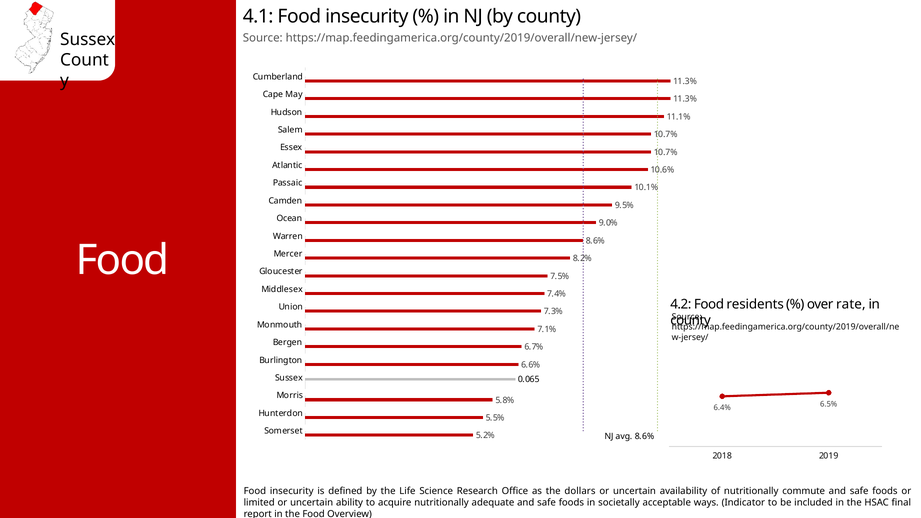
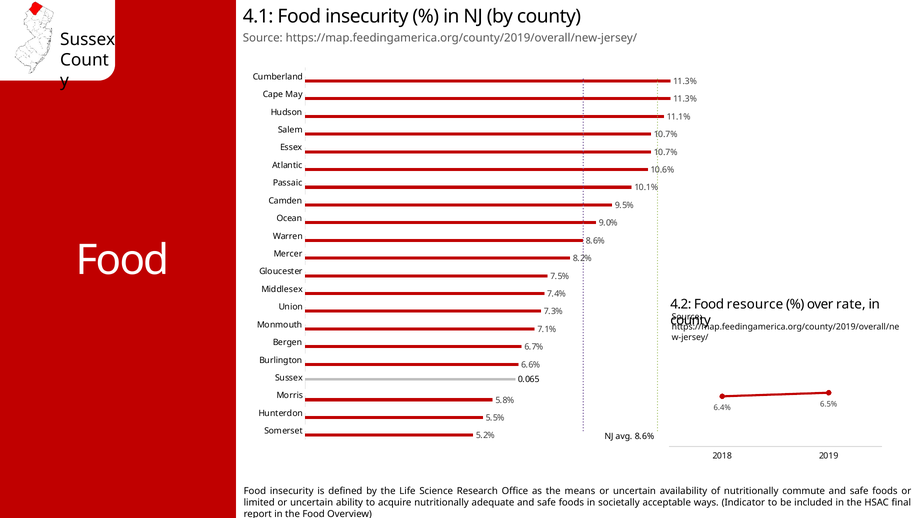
residents: residents -> resource (755, 304)
dollars: dollars -> means (580, 491)
